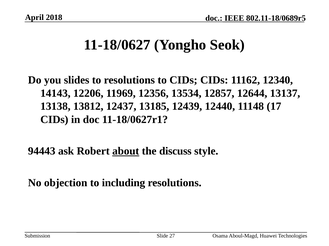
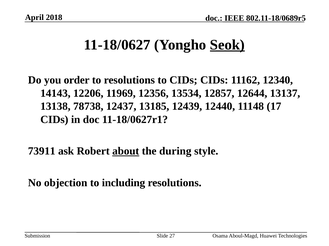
Seok underline: none -> present (227, 45)
slides: slides -> order (77, 80)
13812: 13812 -> 78738 (88, 107)
94443: 94443 -> 73911 (42, 152)
discuss: discuss -> during (175, 152)
